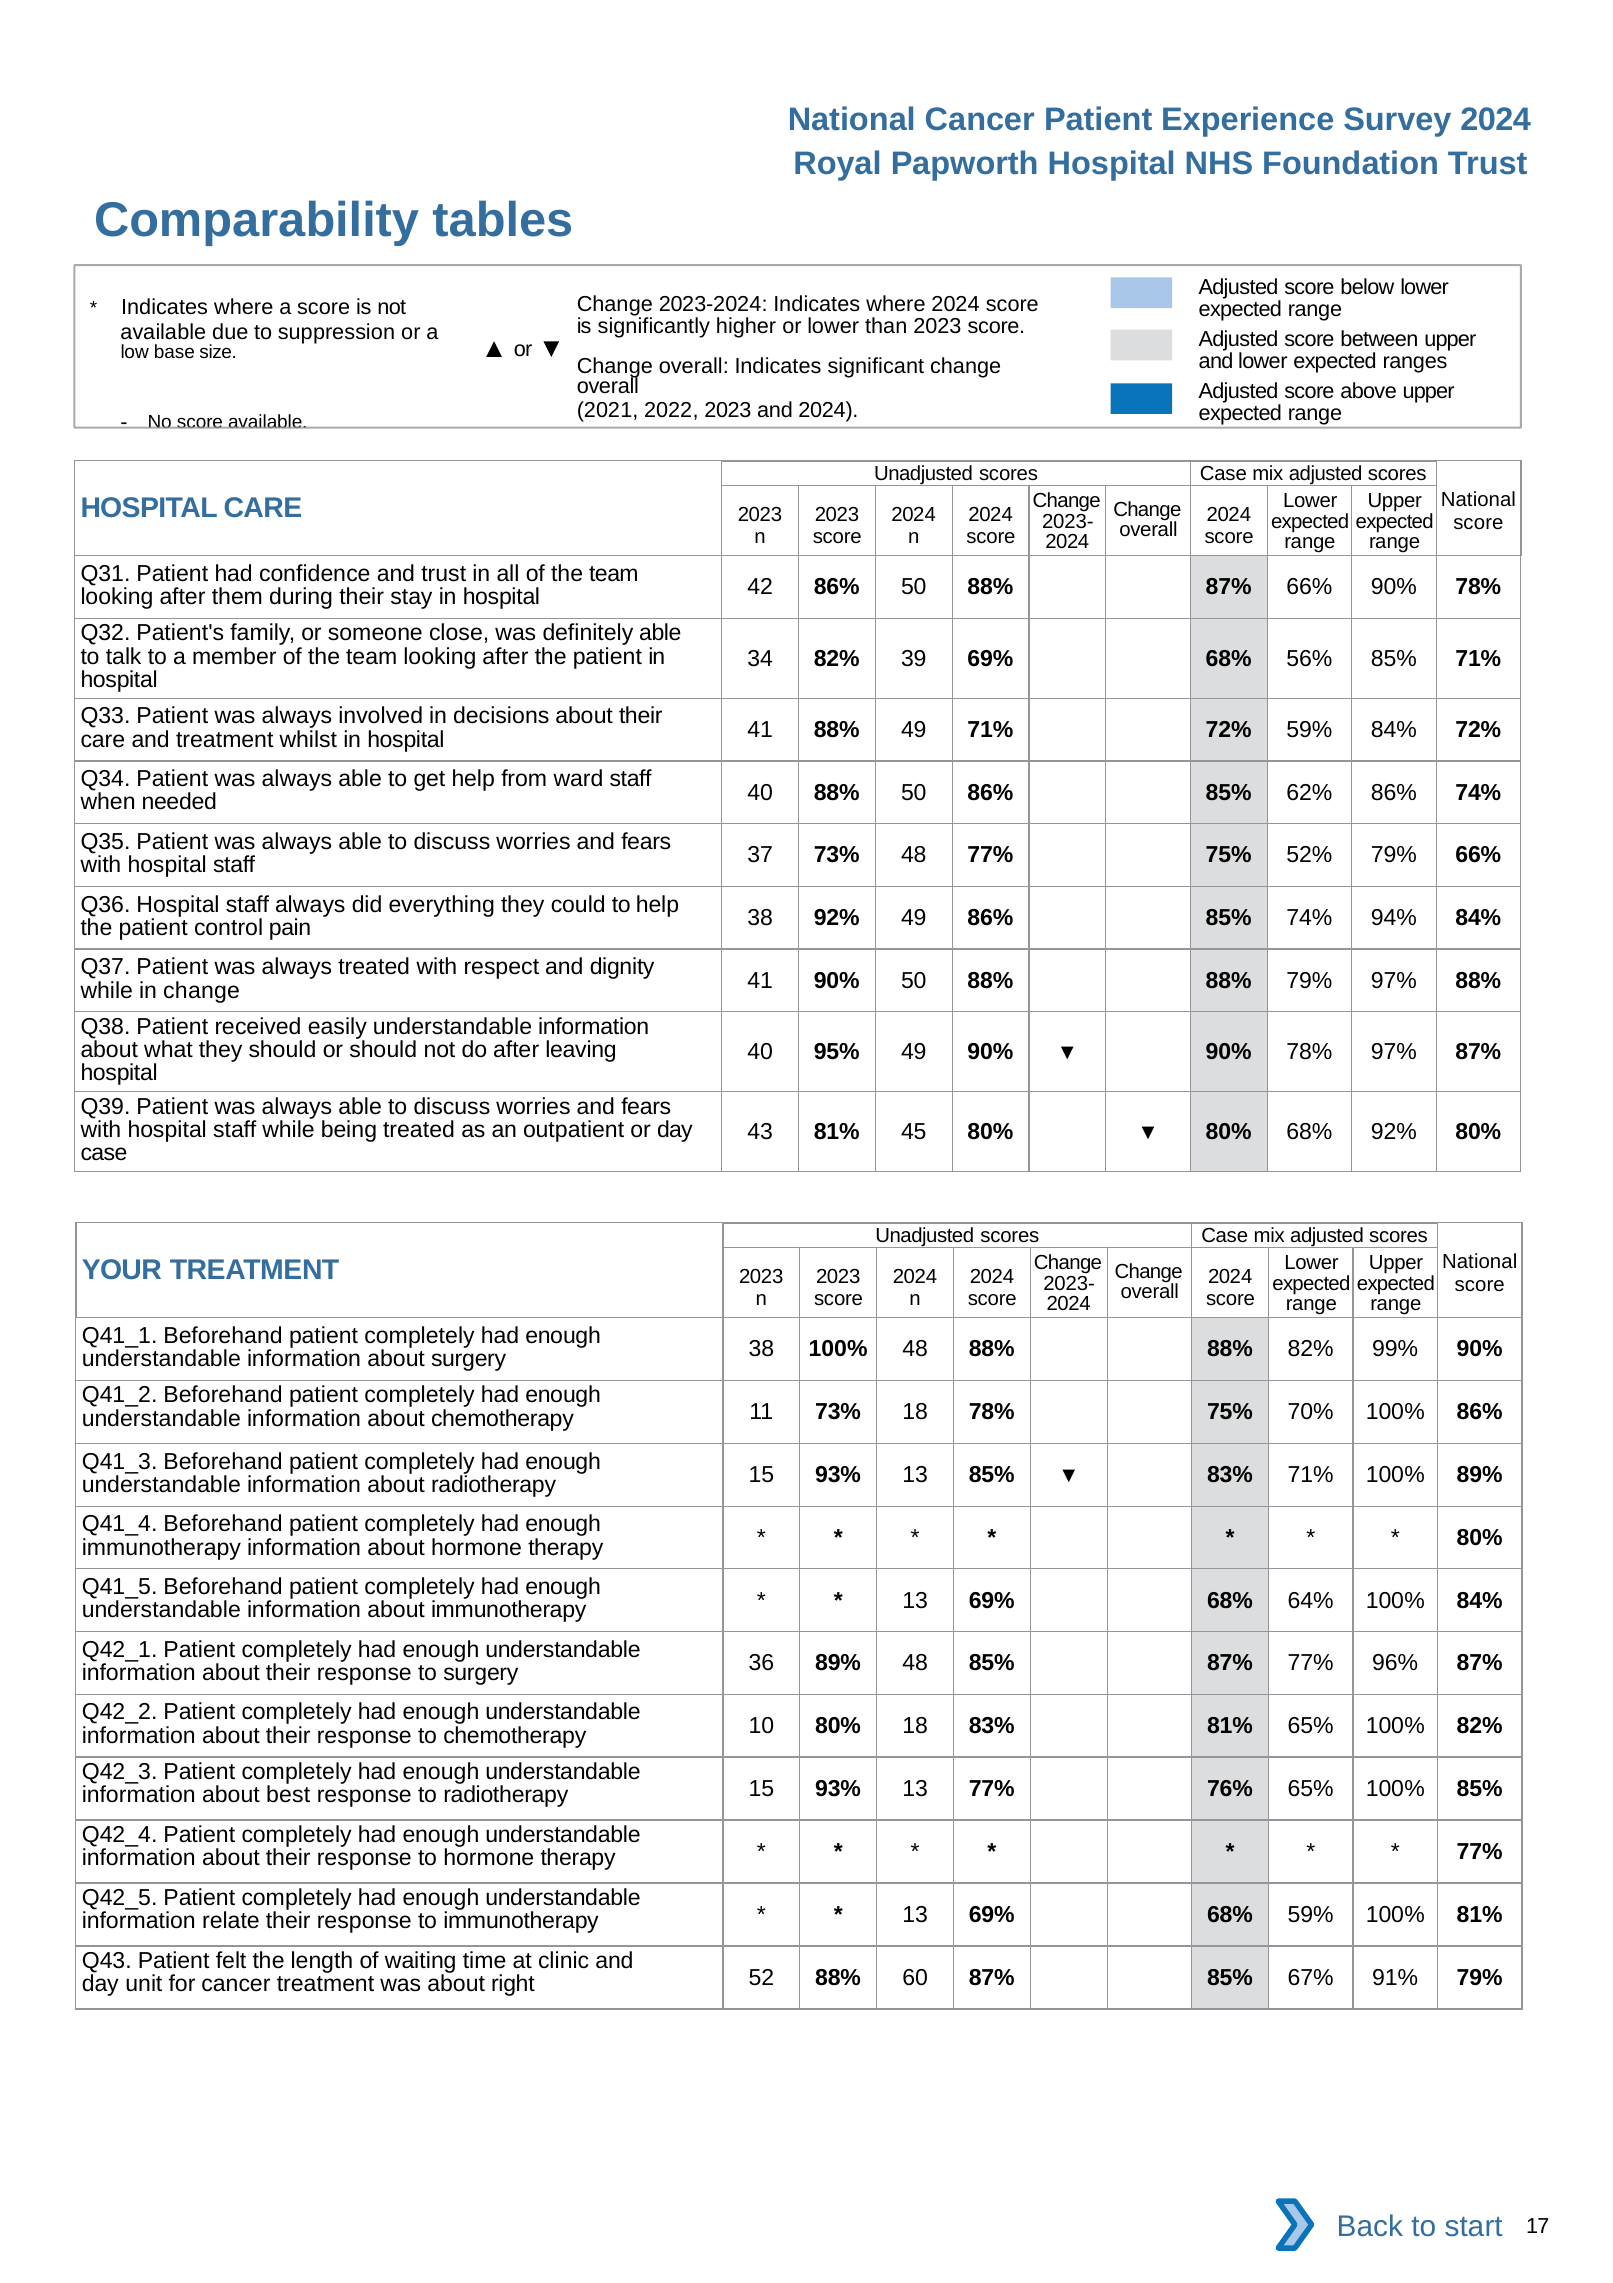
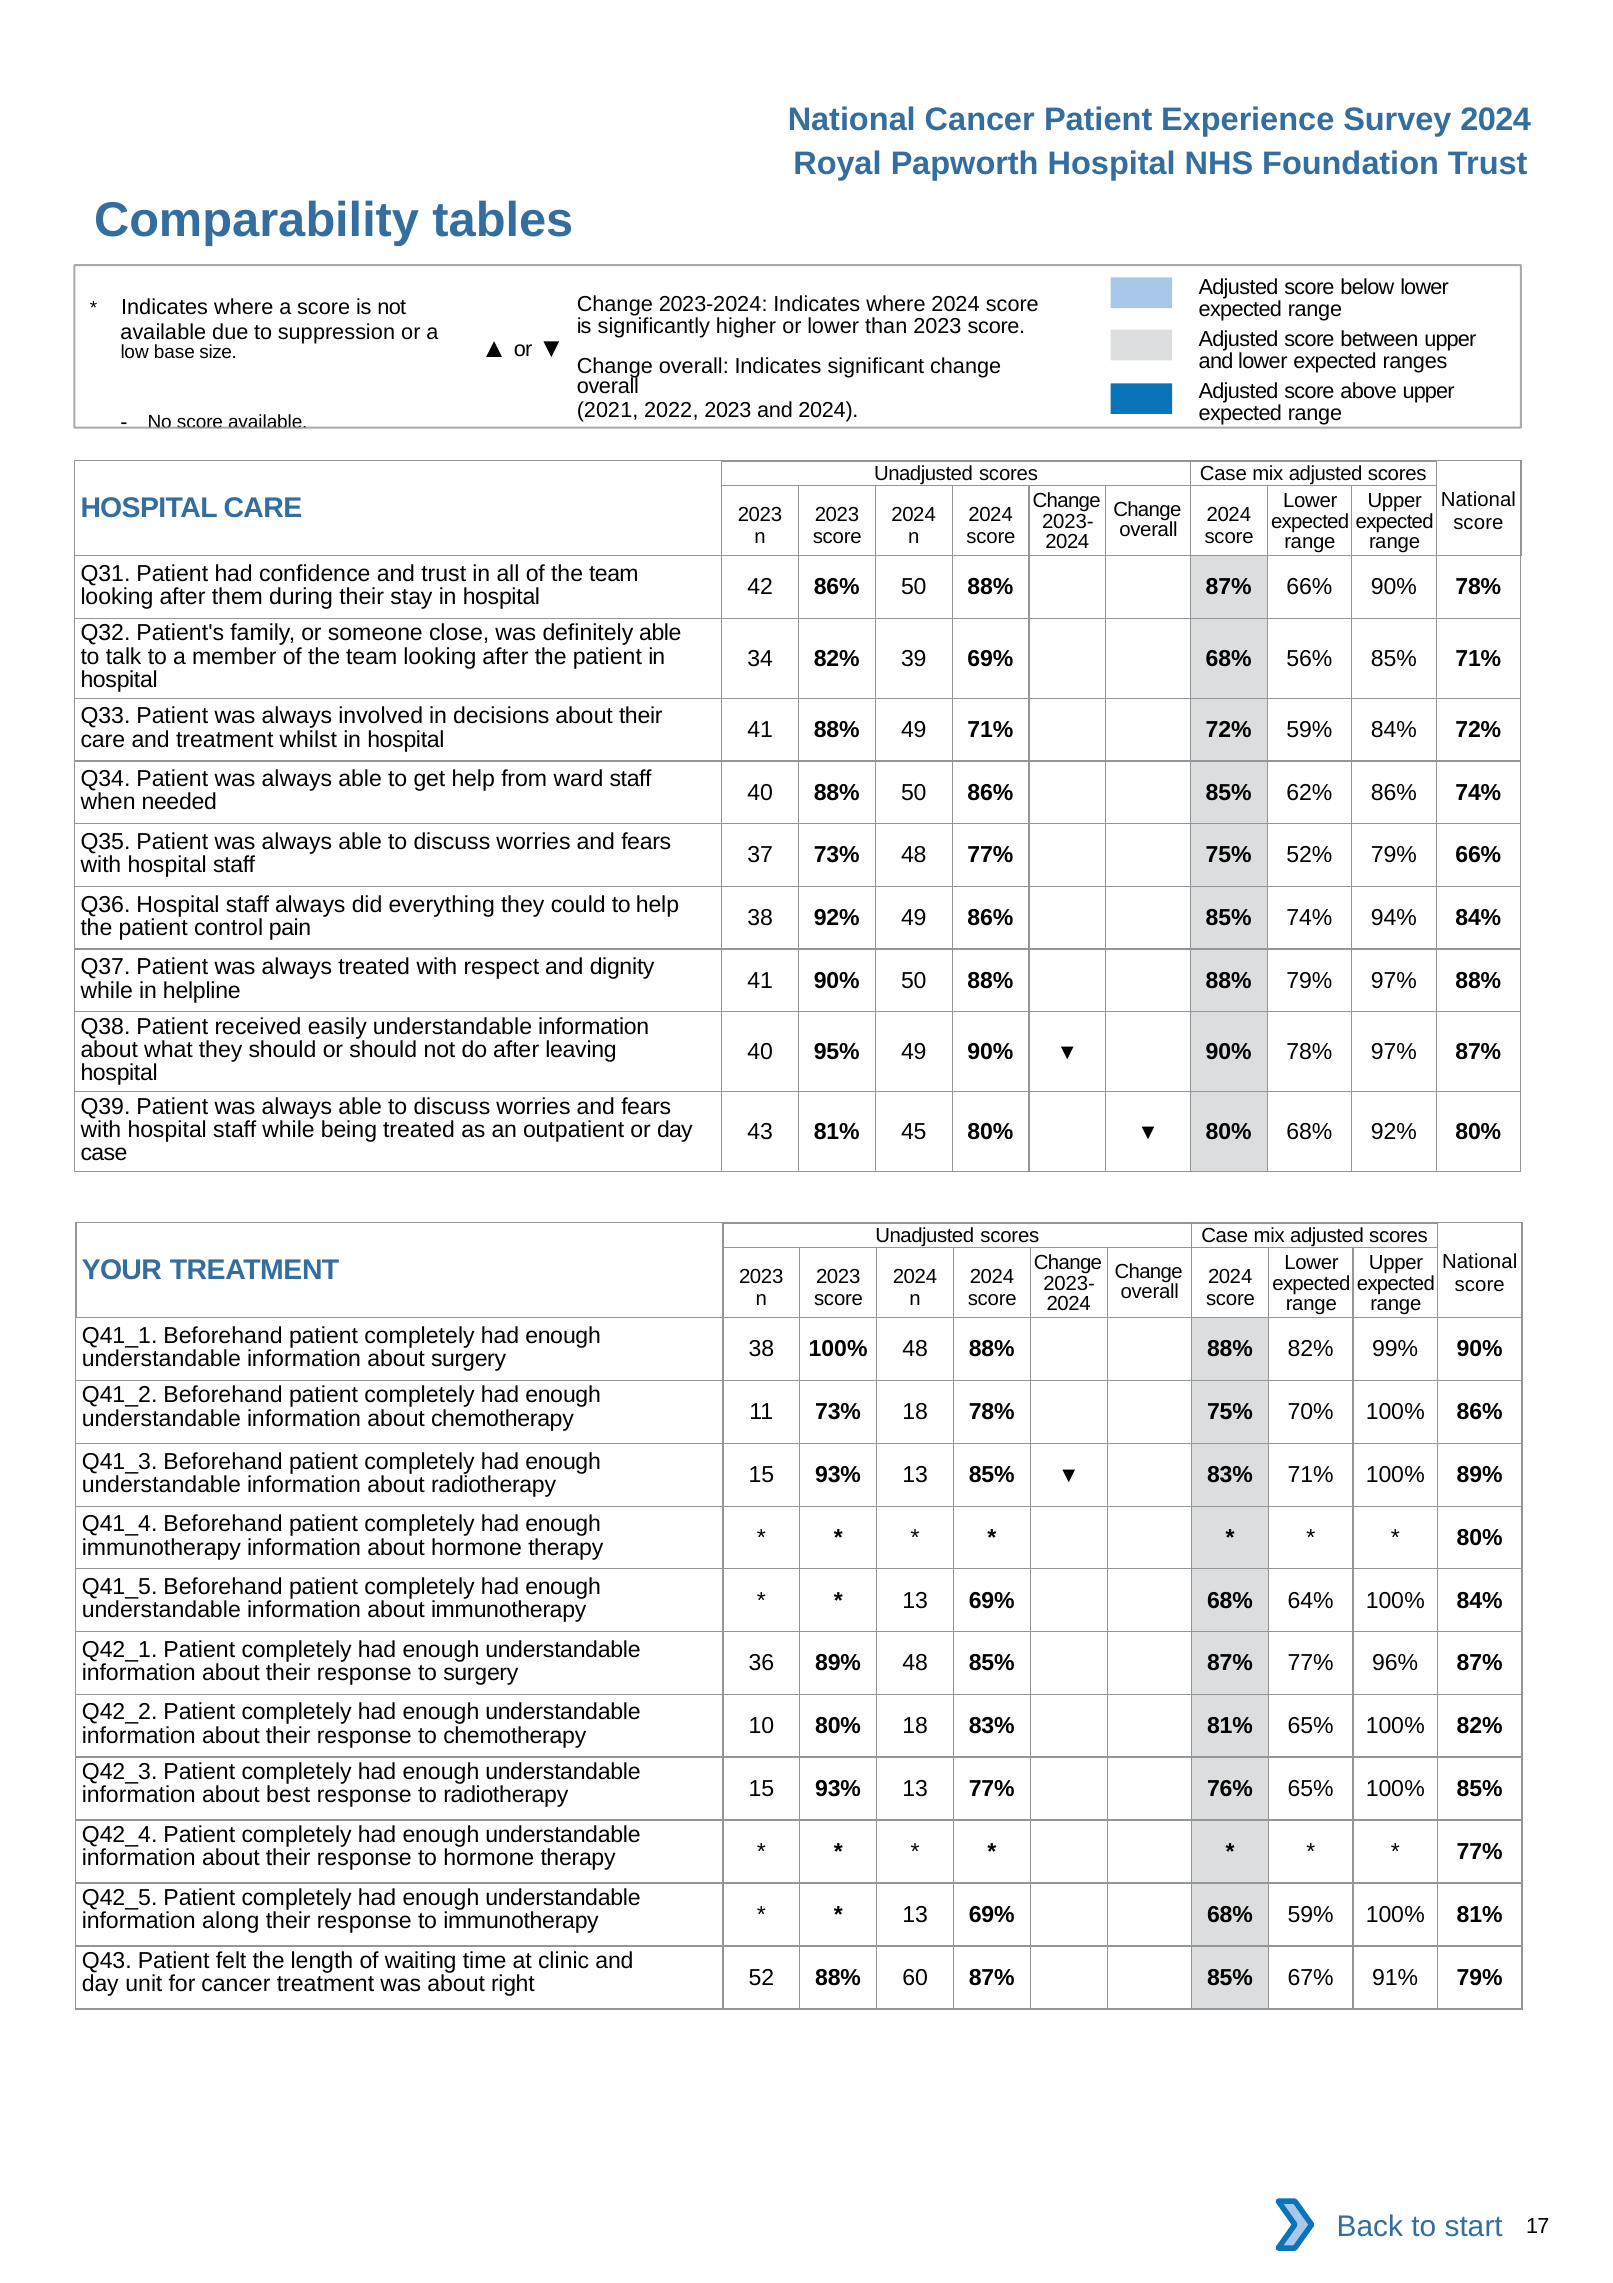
in change: change -> helpline (202, 990)
relate: relate -> along (231, 1921)
